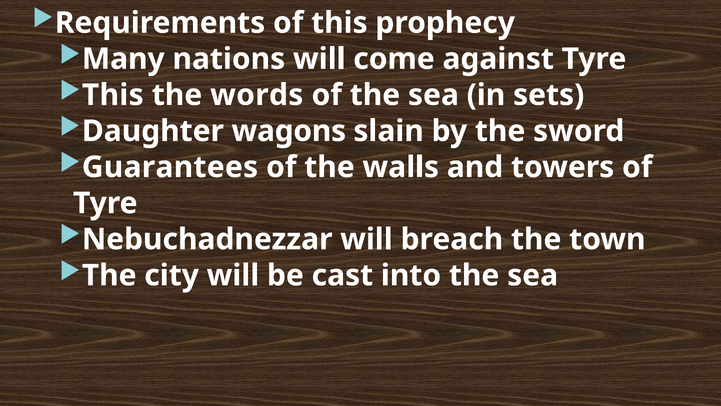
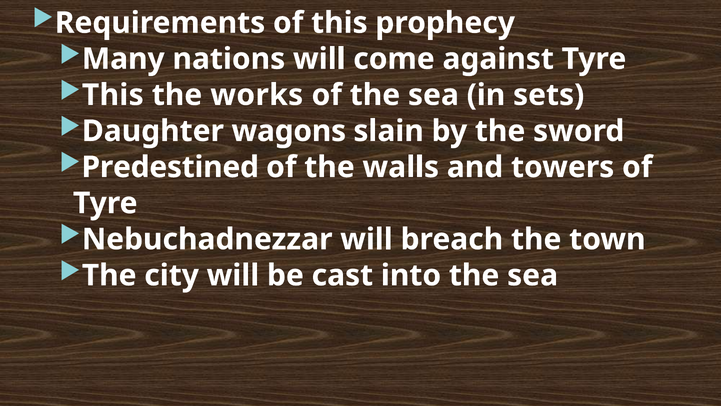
words: words -> works (257, 95)
Guarantees: Guarantees -> Predestined (170, 167)
